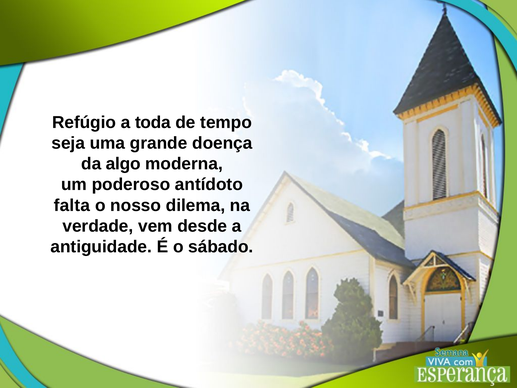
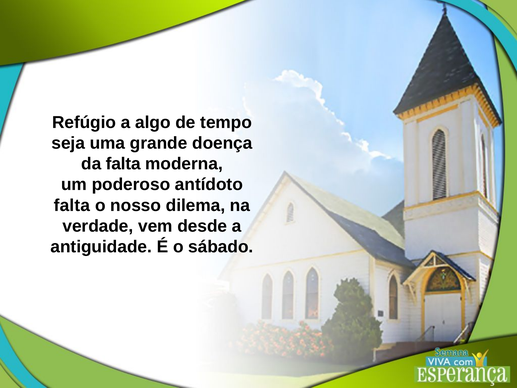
toda: toda -> algo (153, 122)
da algo: algo -> falta (123, 164)
